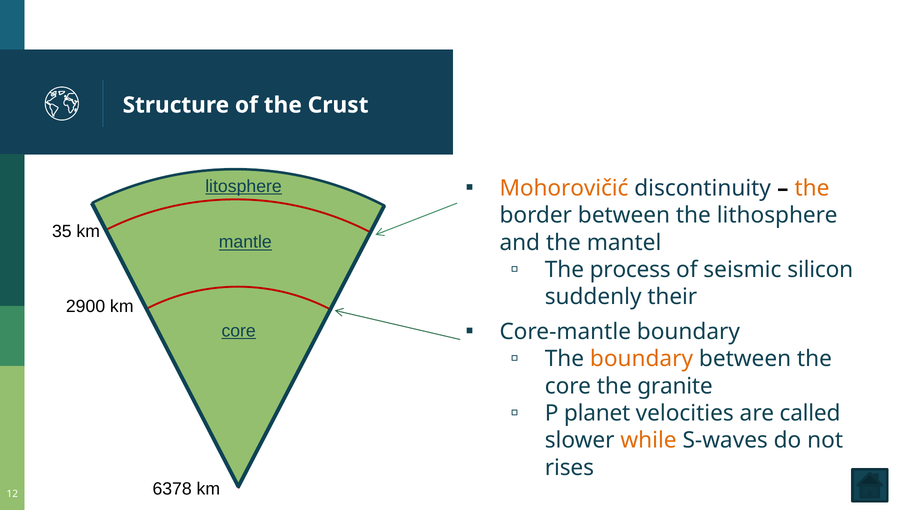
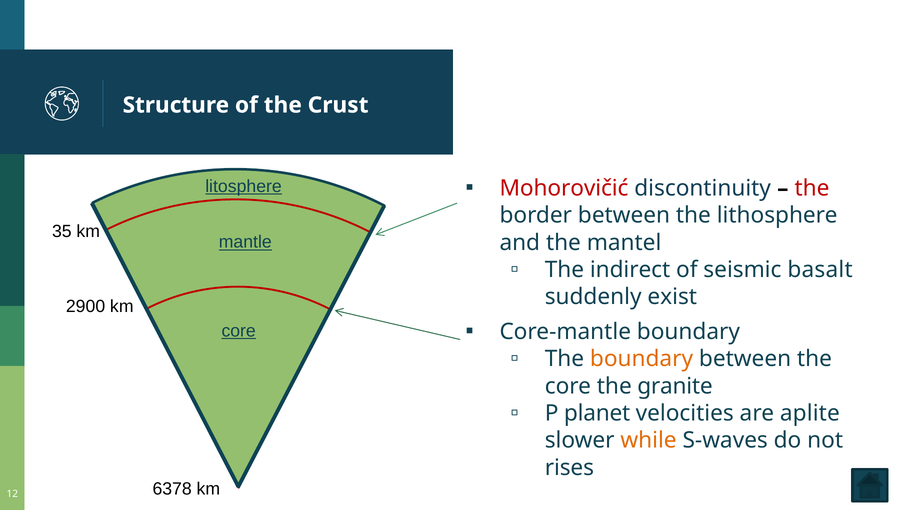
Mohorovičić colour: orange -> red (564, 188)
the colour: orange -> red (812, 188)
process: process -> indirect (630, 270)
silicon: silicon -> basalt (820, 270)
their: their -> exist (672, 297)
called: called -> aplite (810, 413)
